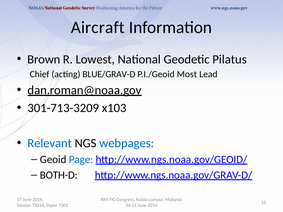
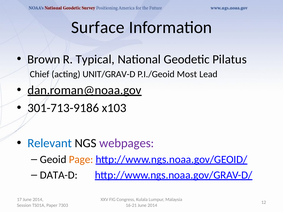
Aircraft: Aircraft -> Surface (98, 27)
Lowest: Lowest -> Typical (95, 59)
BLUE/GRAV-D: BLUE/GRAV-D -> UNIT/GRAV-D (109, 74)
301-713-3209: 301-713-3209 -> 301-713-9186 (63, 108)
webpages colour: blue -> purple (127, 143)
Page colour: blue -> orange (81, 160)
BOTH-D: BOTH-D -> DATA-D (59, 175)
